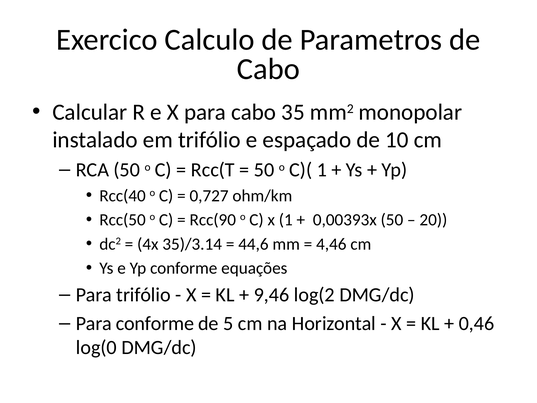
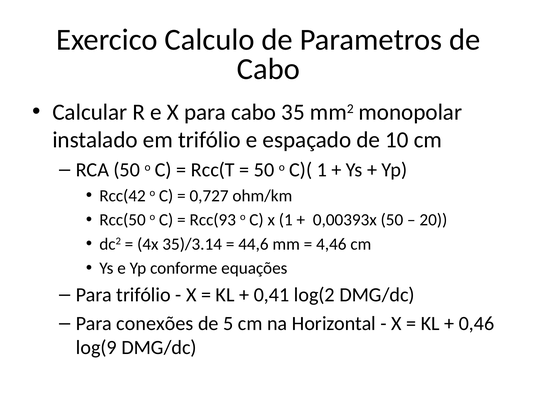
Rcc(40: Rcc(40 -> Rcc(42 (123, 196)
Rcc(90: Rcc(90 -> Rcc(93 (213, 220)
9,46: 9,46 -> 0,41 (272, 295)
Para conforme: conforme -> conexões (155, 323)
log(0: log(0 -> log(9 (96, 347)
